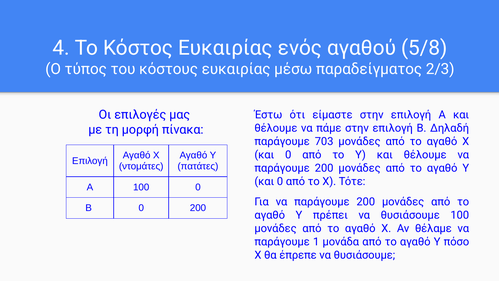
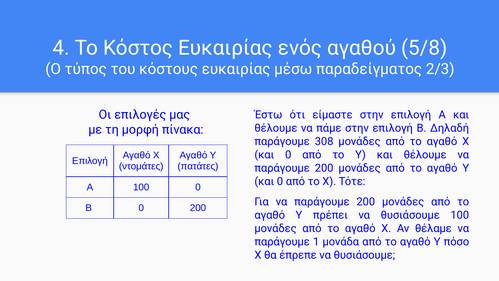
703: 703 -> 308 (324, 141)
